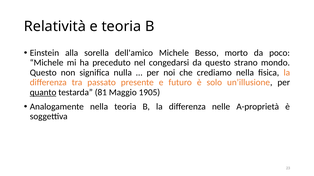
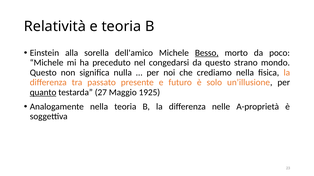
Besso underline: none -> present (207, 53)
81: 81 -> 27 (101, 93)
1905: 1905 -> 1925 (149, 93)
